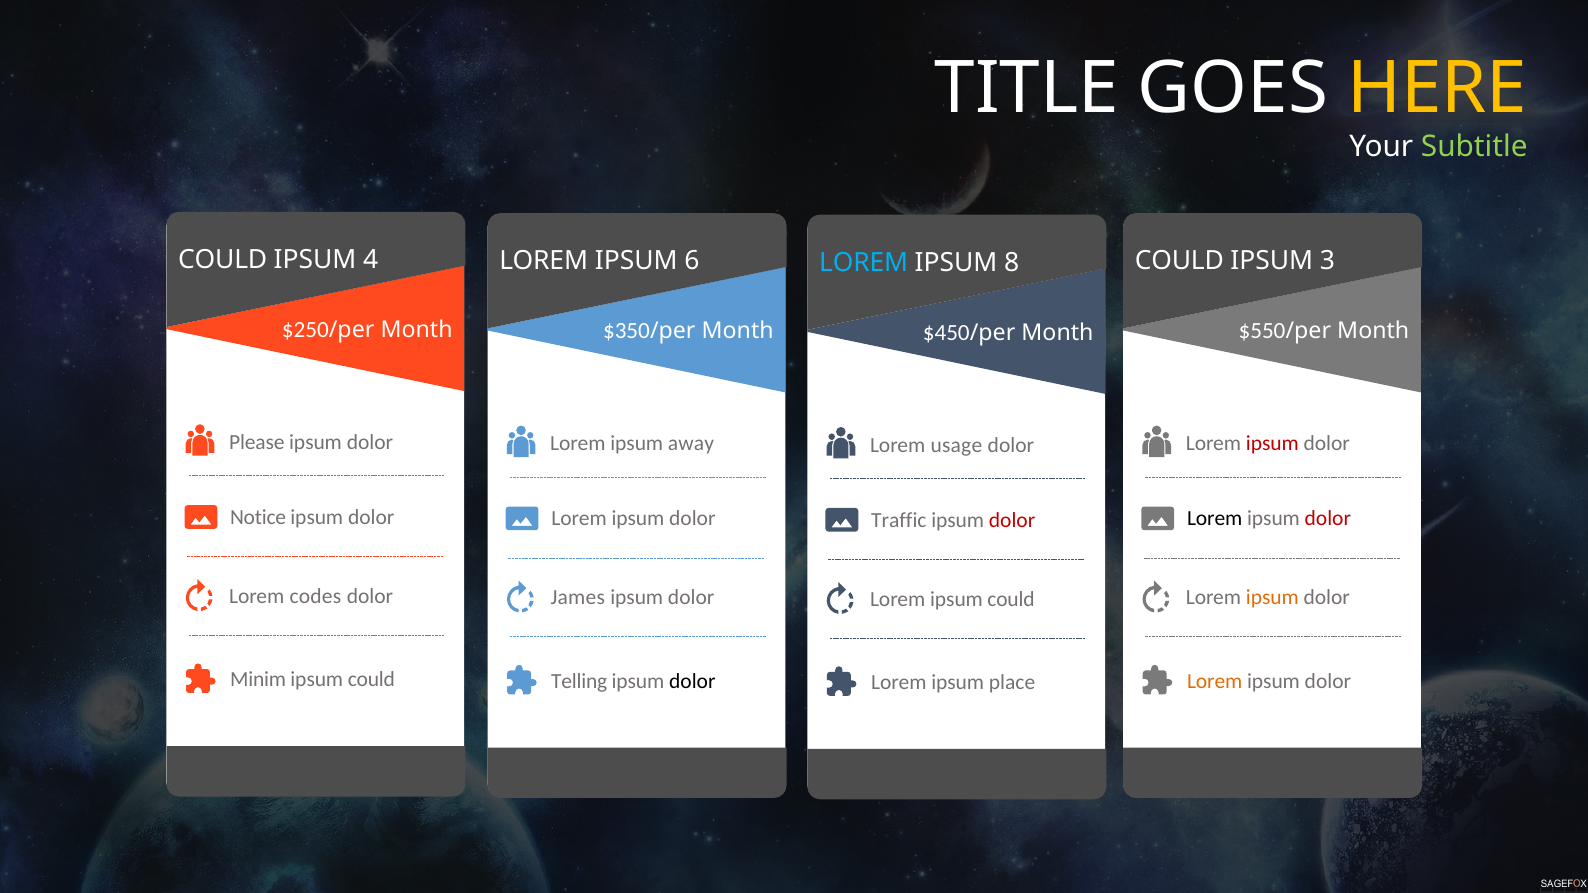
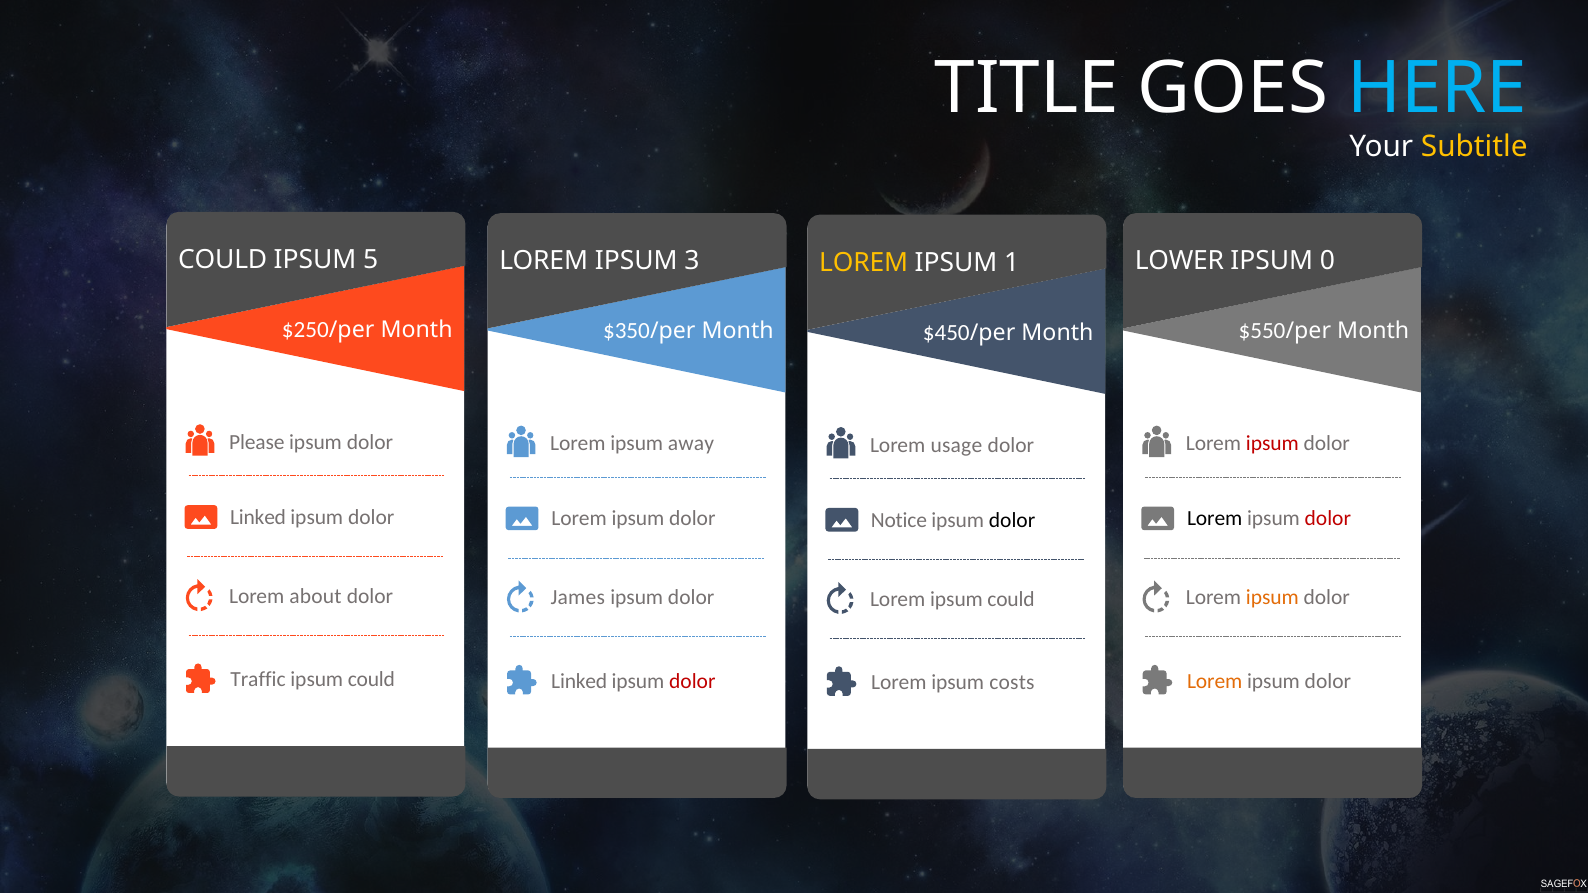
HERE colour: yellow -> light blue (1437, 88)
Subtitle colour: light green -> yellow (1474, 147)
4: 4 -> 5 (371, 260)
6: 6 -> 3 (692, 261)
COULD: COULD -> LOWER (1179, 261)
3: 3 -> 0 (1327, 261)
LOREM colour: light blue -> yellow (864, 262)
8: 8 -> 1 (1012, 262)
Notice: Notice -> Linked (258, 518)
Traffic: Traffic -> Notice (899, 520)
dolor colour: red -> black (1012, 520)
codes: codes -> about (315, 597)
Minim: Minim -> Traffic (258, 680)
Telling: Telling -> Linked (579, 681)
dolor colour: black -> red (692, 681)
place: place -> costs (1012, 683)
